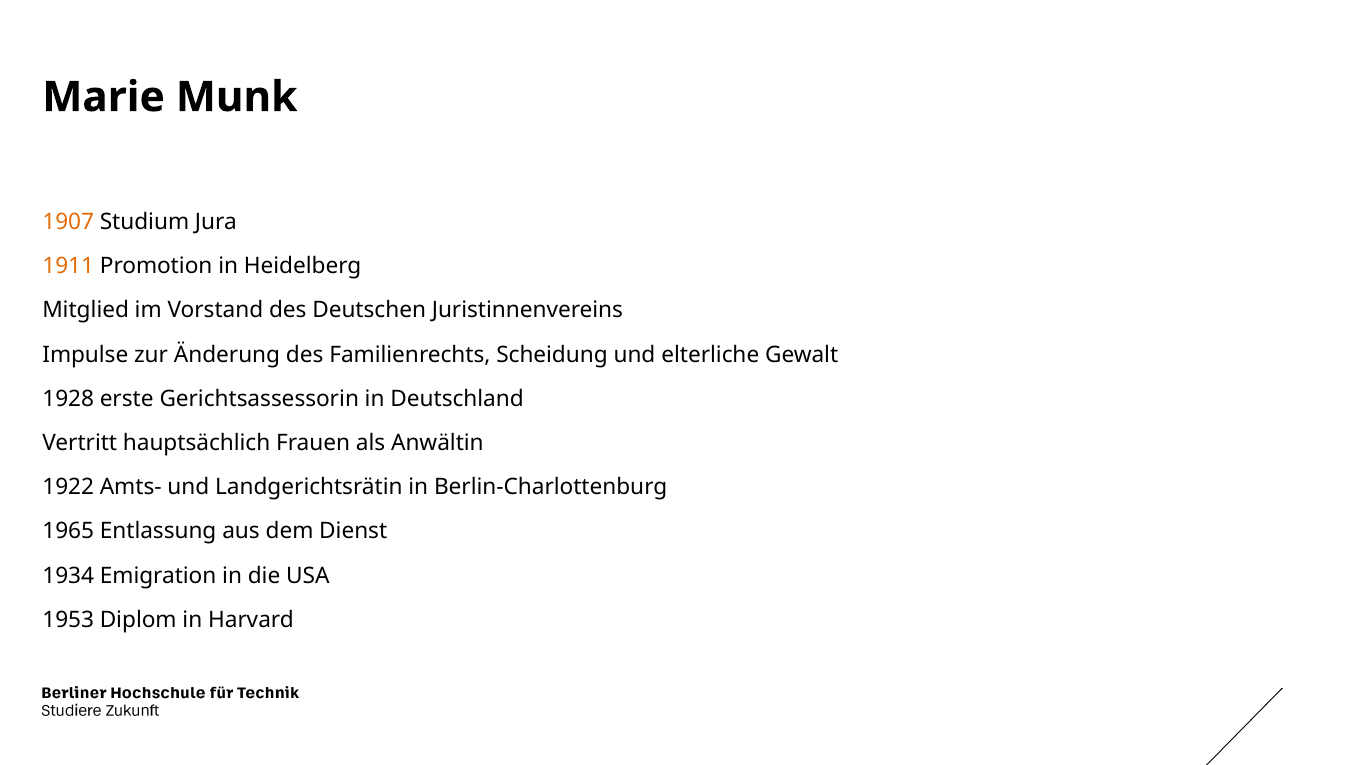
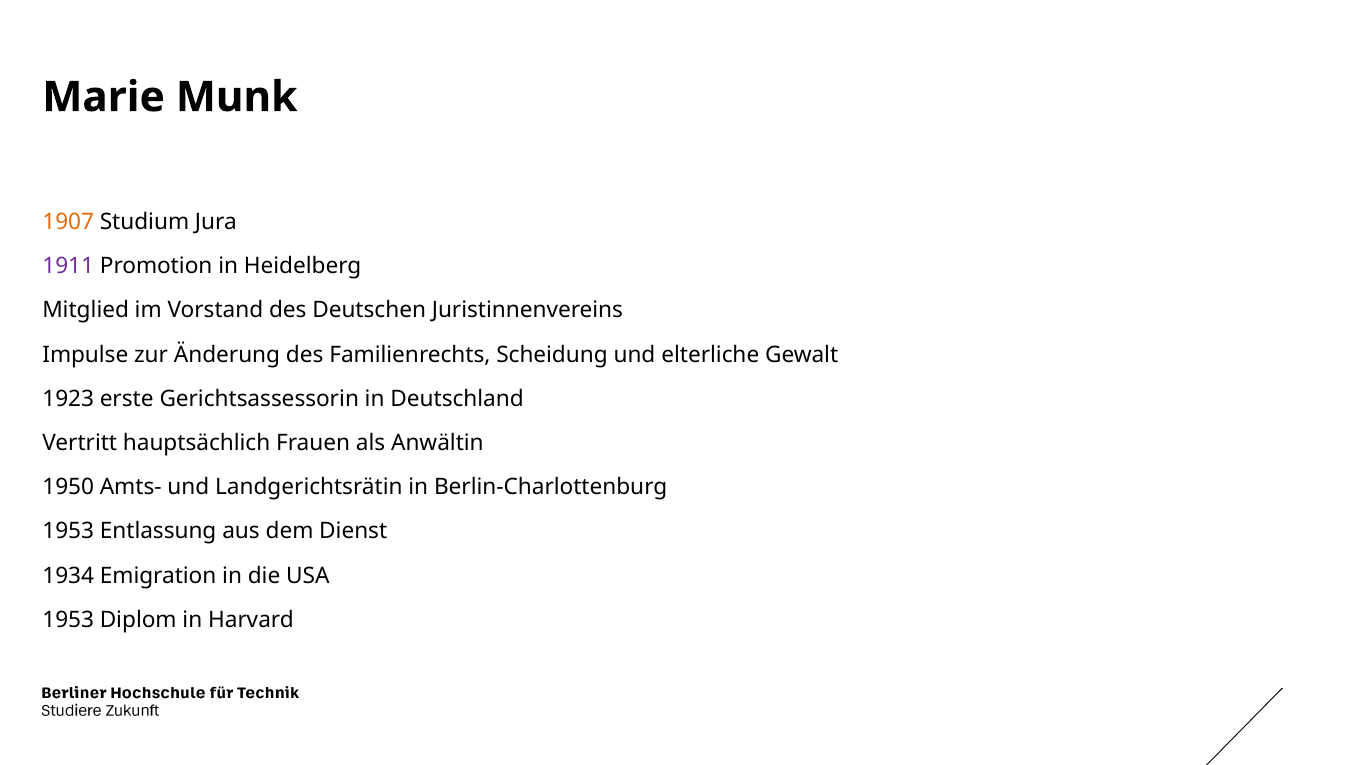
1911 colour: orange -> purple (68, 266)
1928: 1928 -> 1923 (68, 399)
1922: 1922 -> 1950 (68, 487)
1965: 1965 -> 1953 (68, 531)
